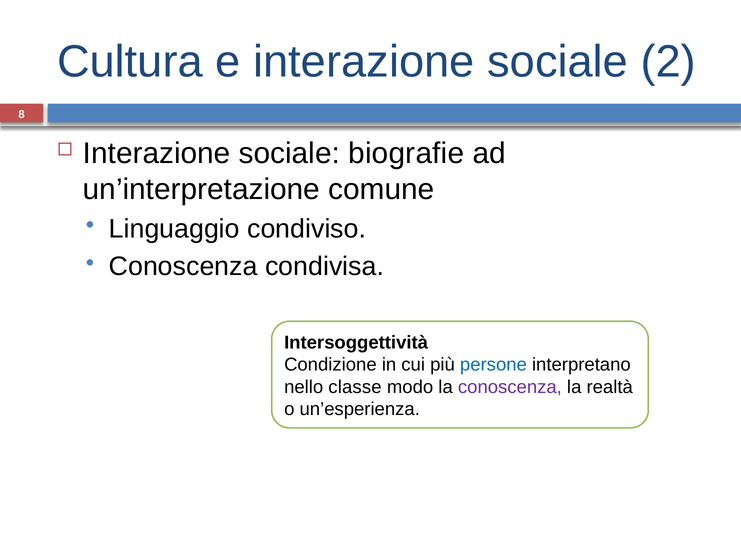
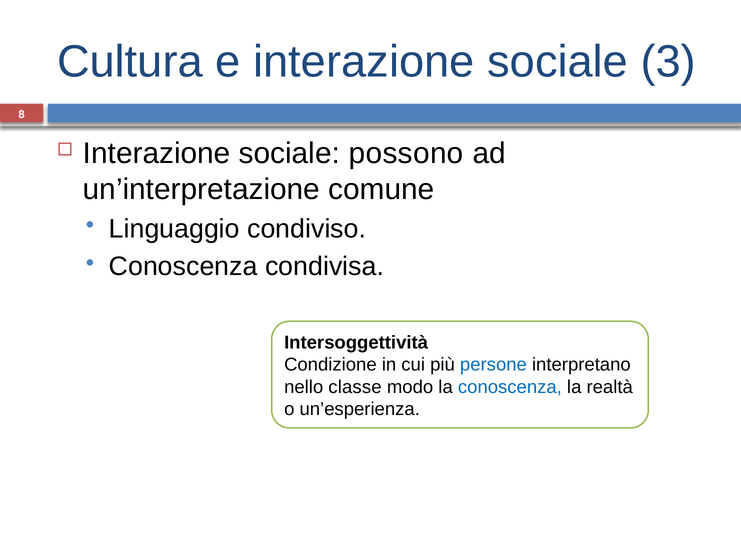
2: 2 -> 3 (668, 62)
biografie: biografie -> possono (406, 153)
conoscenza colour: purple -> blue (510, 387)
